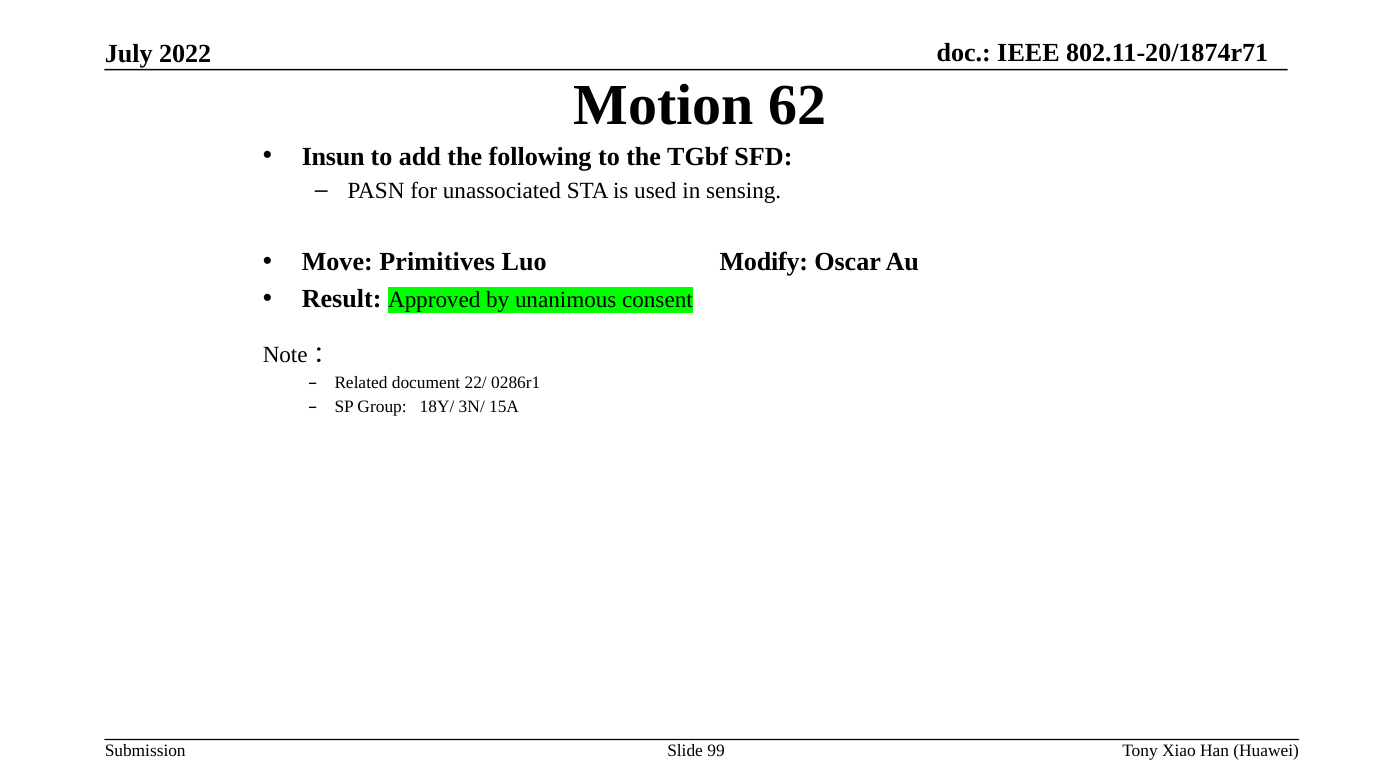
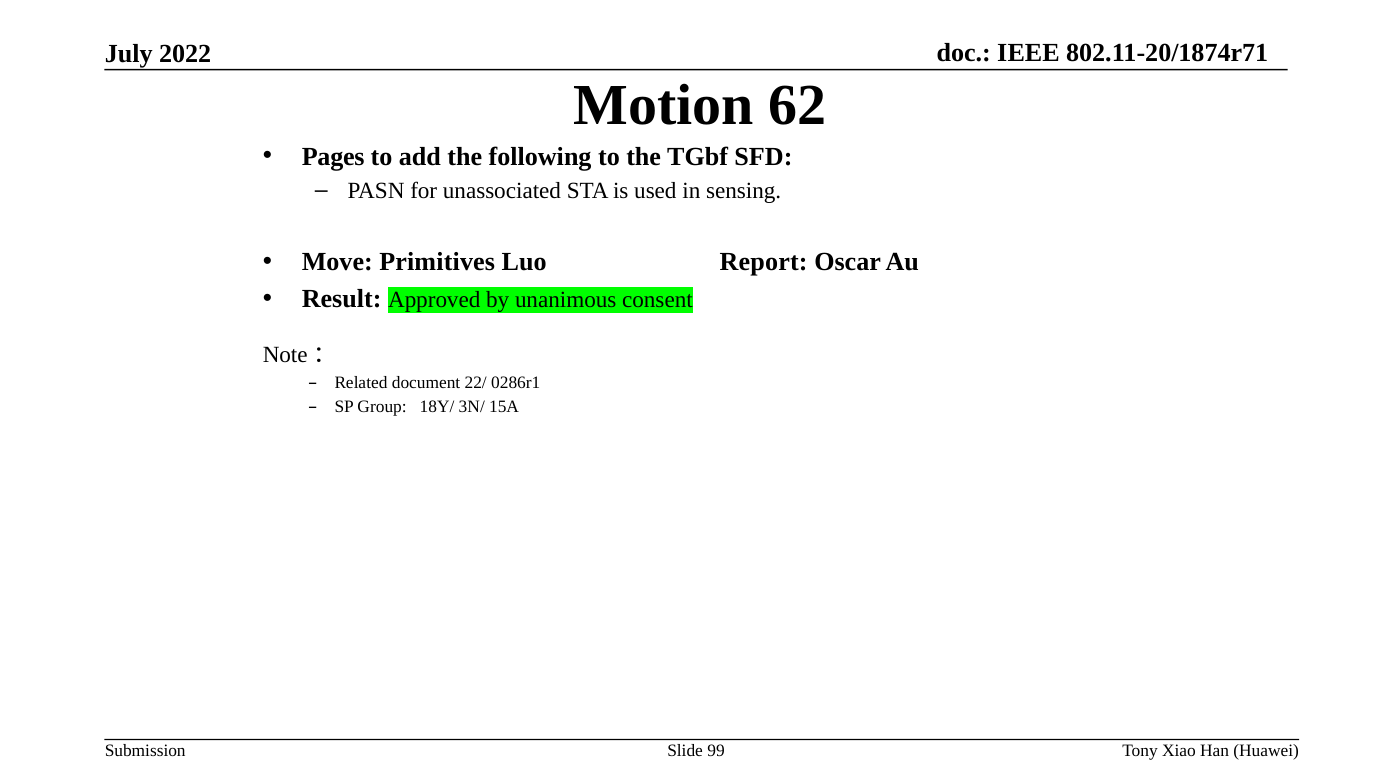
Insun: Insun -> Pages (333, 157)
Modify: Modify -> Report (764, 262)
